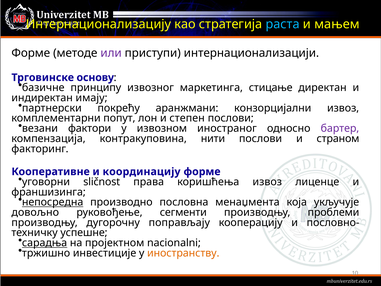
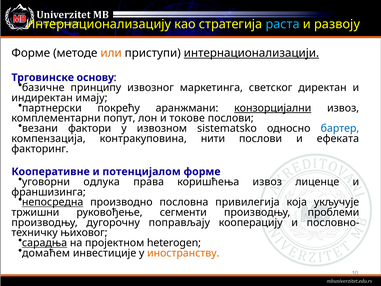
мањем: мањем -> развоју (337, 24)
или colour: purple -> orange (111, 53)
интернационализацији underline: none -> present (251, 53)
стицање: стицање -> светског (271, 88)
конзорцијални underline: none -> present (273, 108)
степен: степен -> токове (187, 118)
иностраног: иностраног -> sistematsko (227, 128)
бартер colour: purple -> blue (340, 128)
страном: страном -> ефеката (338, 138)
координацију: координацију -> потенцијалом (142, 172)
sličnost: sličnost -> одлука (102, 182)
менаџмента: менаџмента -> привилегија (247, 202)
довољно: довољно -> тржишни (35, 212)
успешне: успешне -> њиховог (84, 233)
nacionalni: nacionalni -> heterogen (174, 243)
тржишно: тржишно -> домаћем (46, 253)
